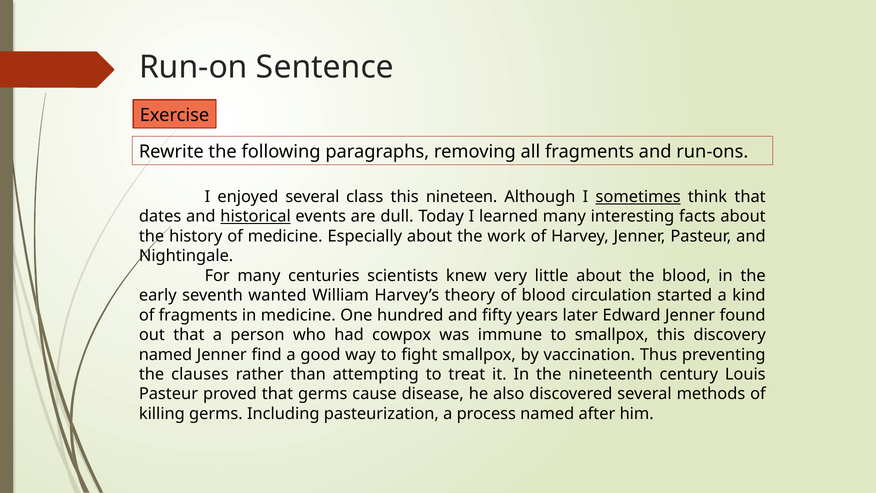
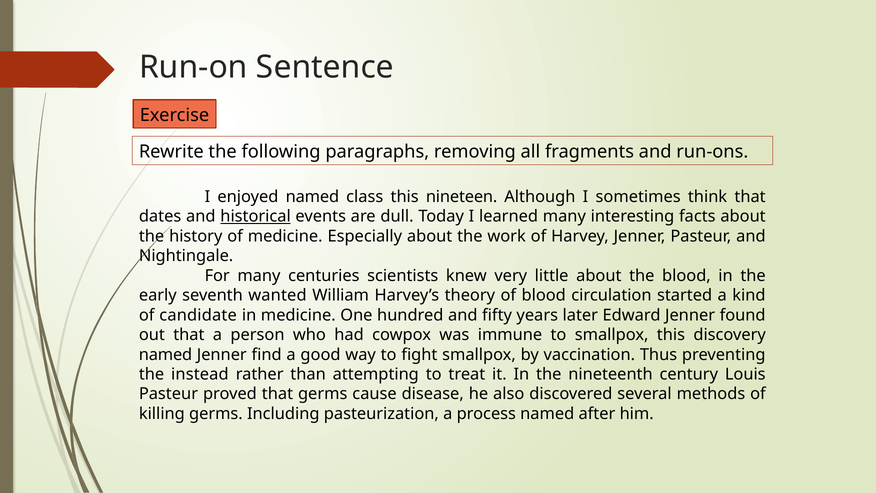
enjoyed several: several -> named (312, 197)
sometimes underline: present -> none (638, 197)
of fragments: fragments -> candidate (198, 315)
clauses: clauses -> instead (200, 374)
